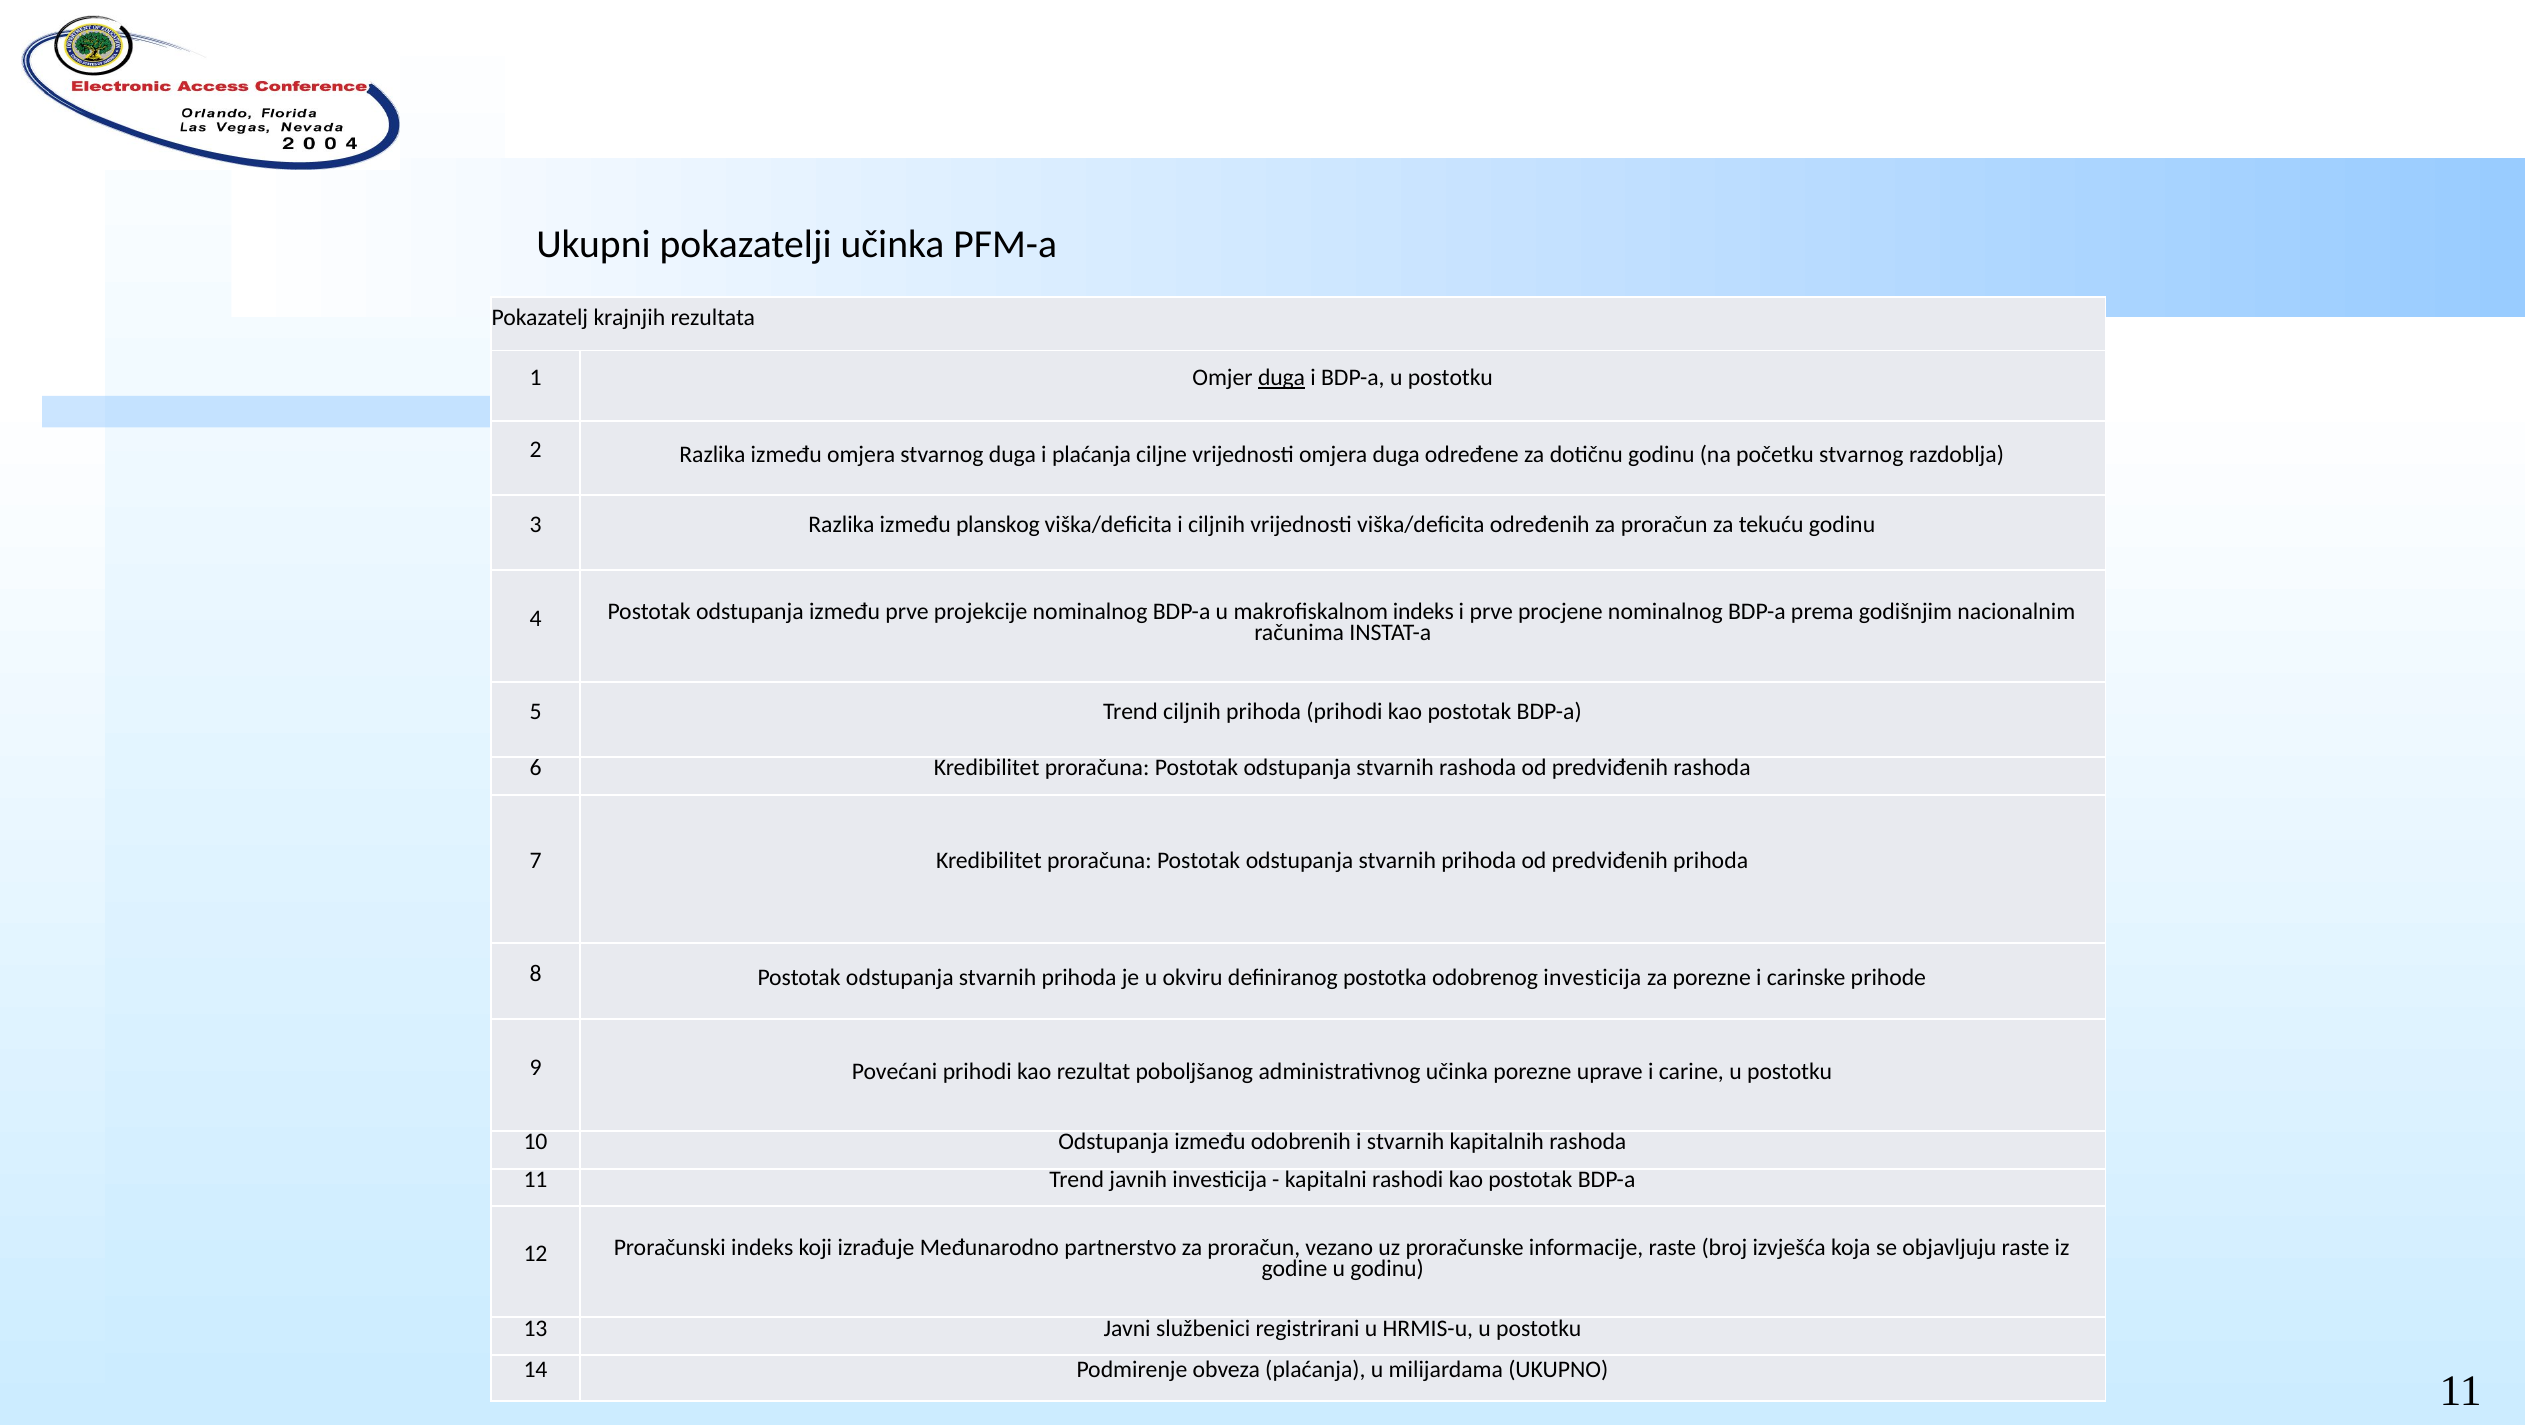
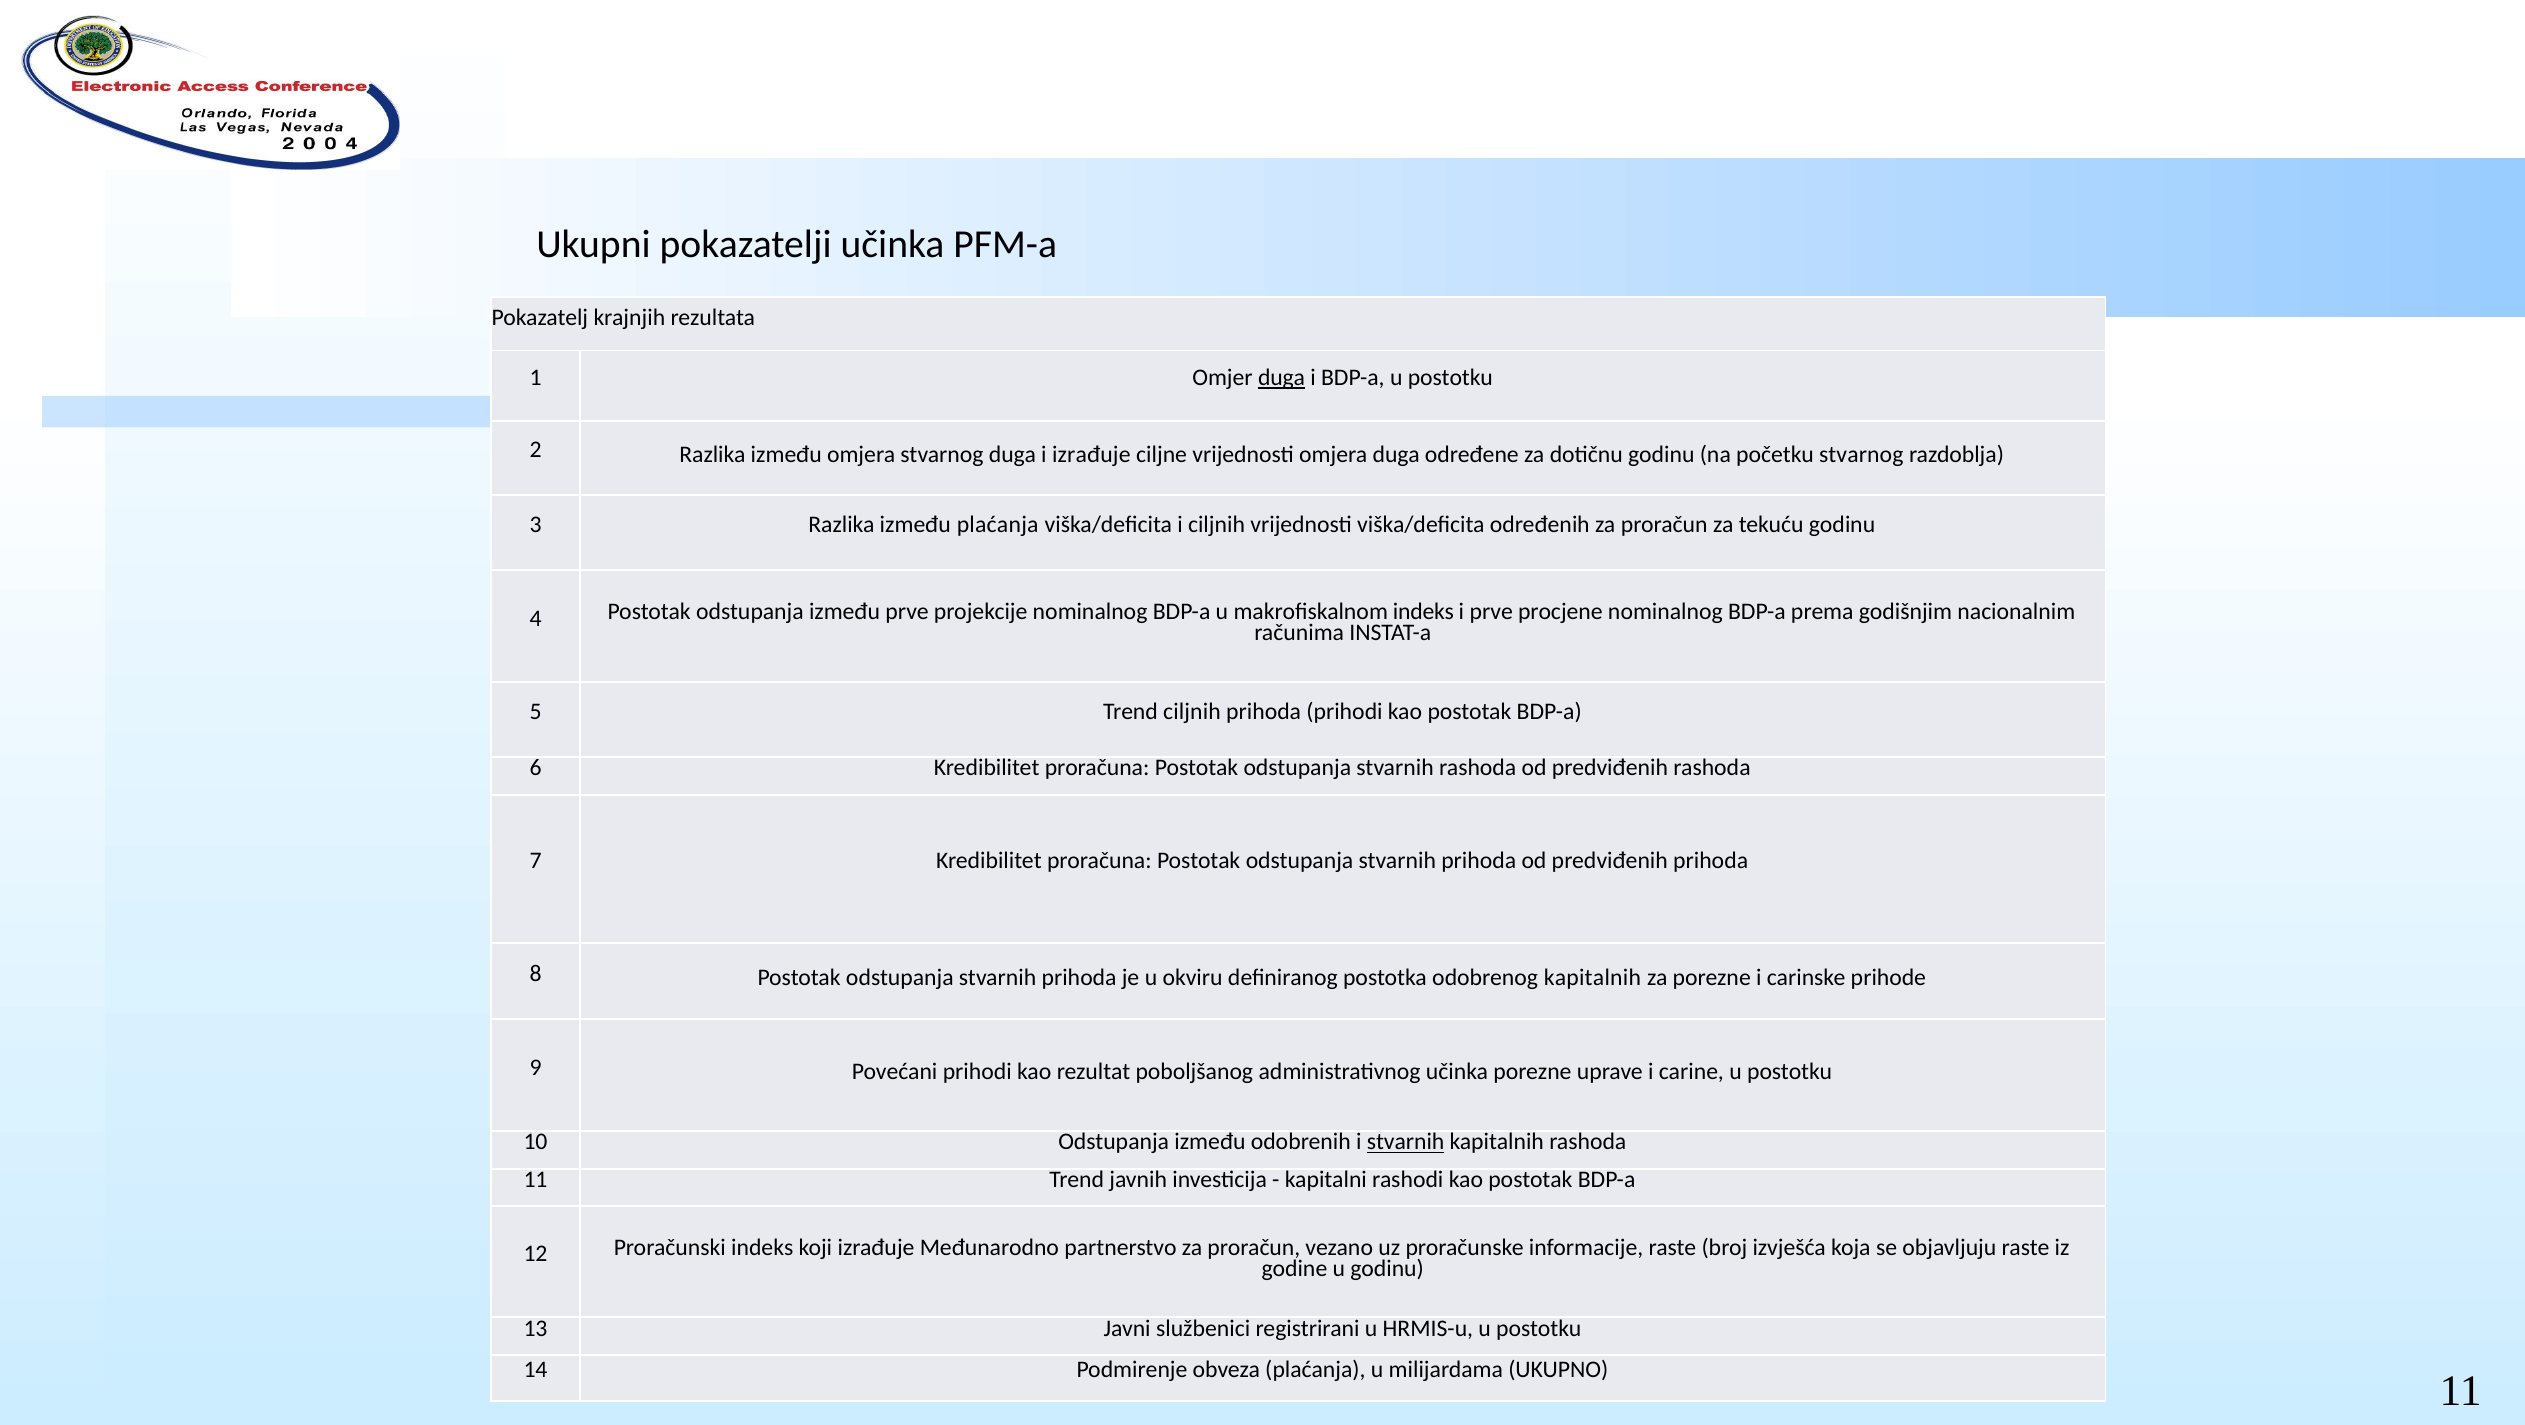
i plaćanja: plaćanja -> izrađuje (1091, 454)
između planskog: planskog -> plaćanja (998, 525)
odobrenog investicija: investicija -> kapitalnih (1592, 977)
stvarnih underline: none -> present (1406, 1142)
